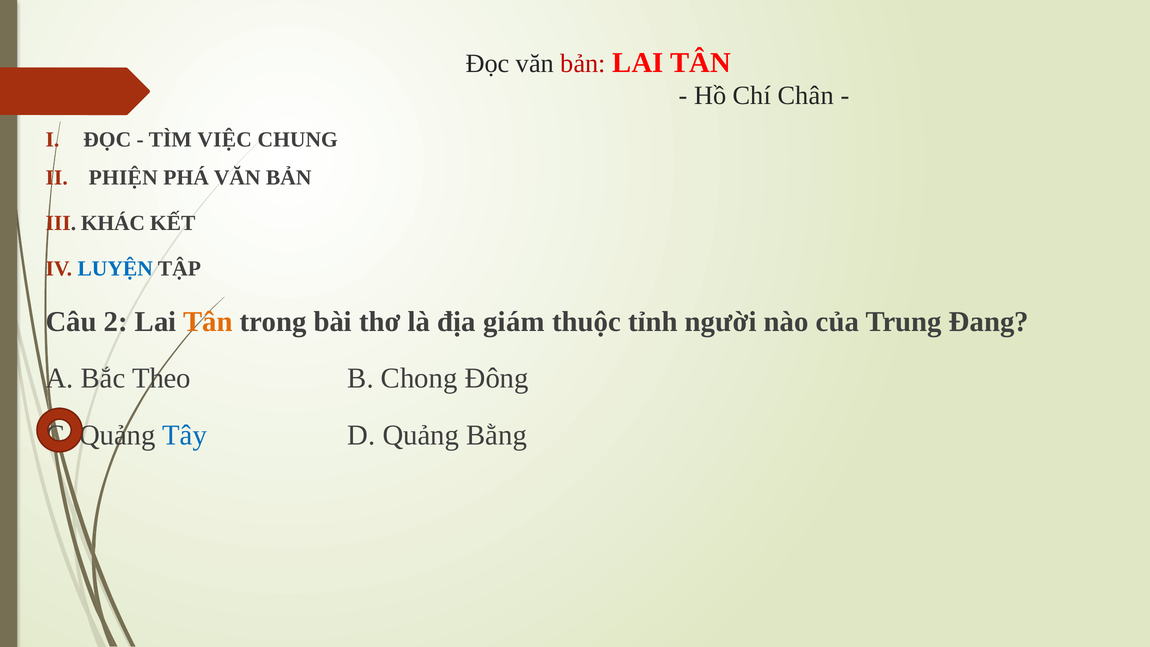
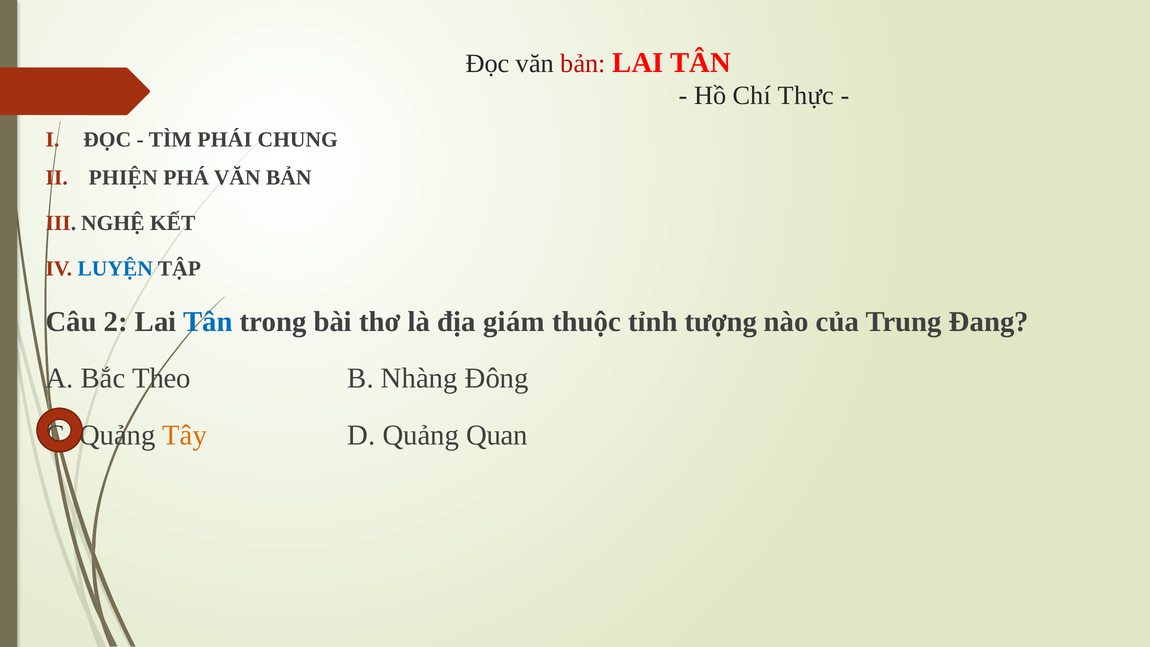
Chân: Chân -> Thực (806, 96)
VIỆC: VIỆC -> PHÁI (225, 140)
KHÁC: KHÁC -> NGHỆ (113, 223)
Tân colour: orange -> blue (208, 322)
người: người -> tượng (721, 322)
Chong: Chong -> Nhàng (419, 378)
Tây colour: blue -> orange (185, 435)
Bằng: Bằng -> Quan (497, 435)
